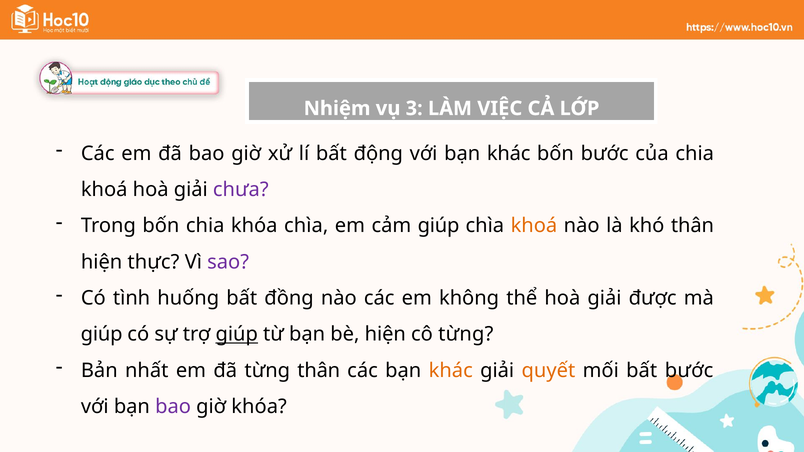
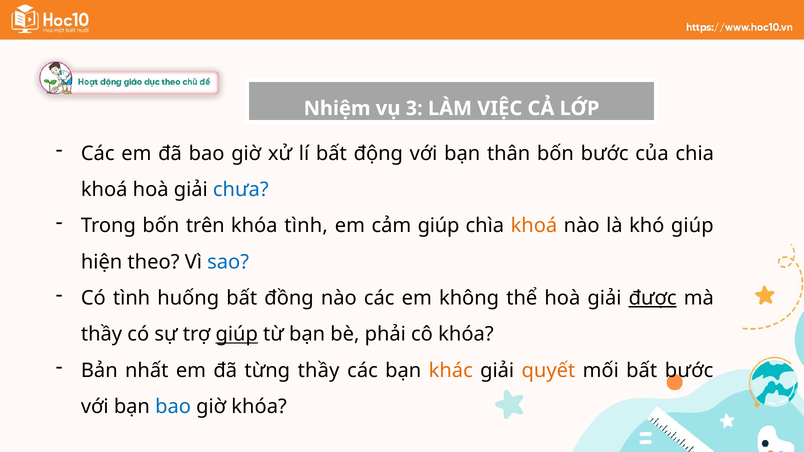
với bạn khác: khác -> thân (509, 154)
chưa colour: purple -> blue (241, 190)
bốn chia: chia -> trên (205, 226)
khóa chìa: chìa -> tình (306, 226)
khó thân: thân -> giúp (692, 226)
thực: thực -> theo (153, 262)
sao colour: purple -> blue (228, 262)
được underline: none -> present (653, 298)
giúp: giúp -> thầy (102, 335)
bè hiện: hiện -> phải (385, 335)
cô từng: từng -> khóa (466, 335)
từng thân: thân -> thầy (319, 371)
bao colour: purple -> blue (173, 407)
